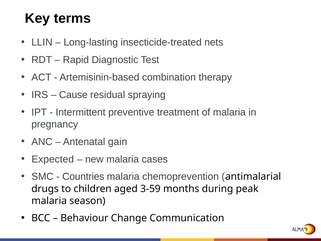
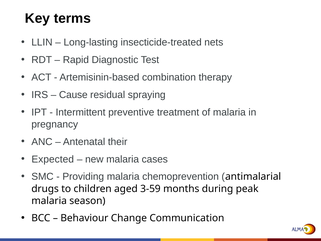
gain: gain -> their (118, 142)
Countries: Countries -> Providing (83, 177)
